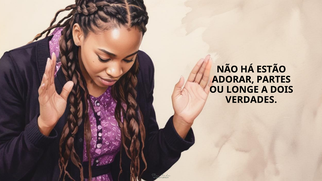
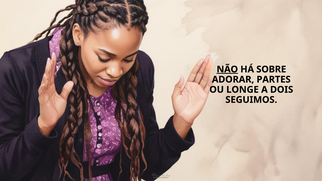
NÃO underline: none -> present (227, 69)
ESTÃO: ESTÃO -> SOBRE (271, 69)
VERDADES: VERDADES -> SEGUIMOS (251, 100)
